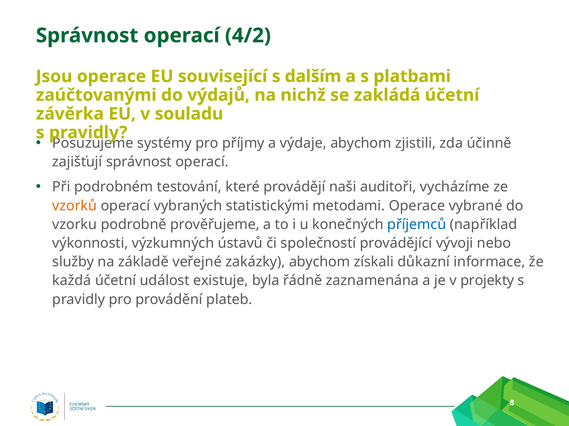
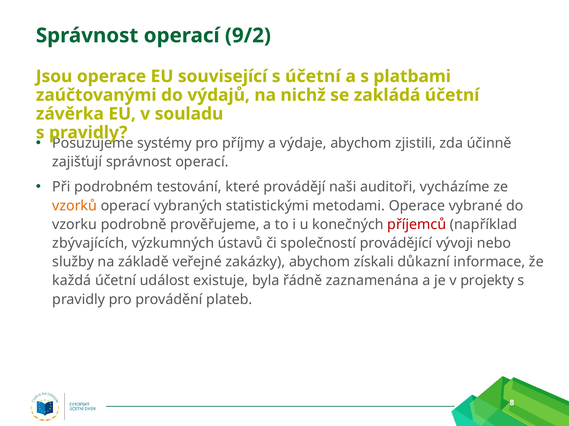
4/2: 4/2 -> 9/2 (248, 36)
s dalším: dalším -> účetní (313, 76)
příjemců colour: blue -> red (417, 225)
výkonnosti: výkonnosti -> zbývajících (90, 244)
